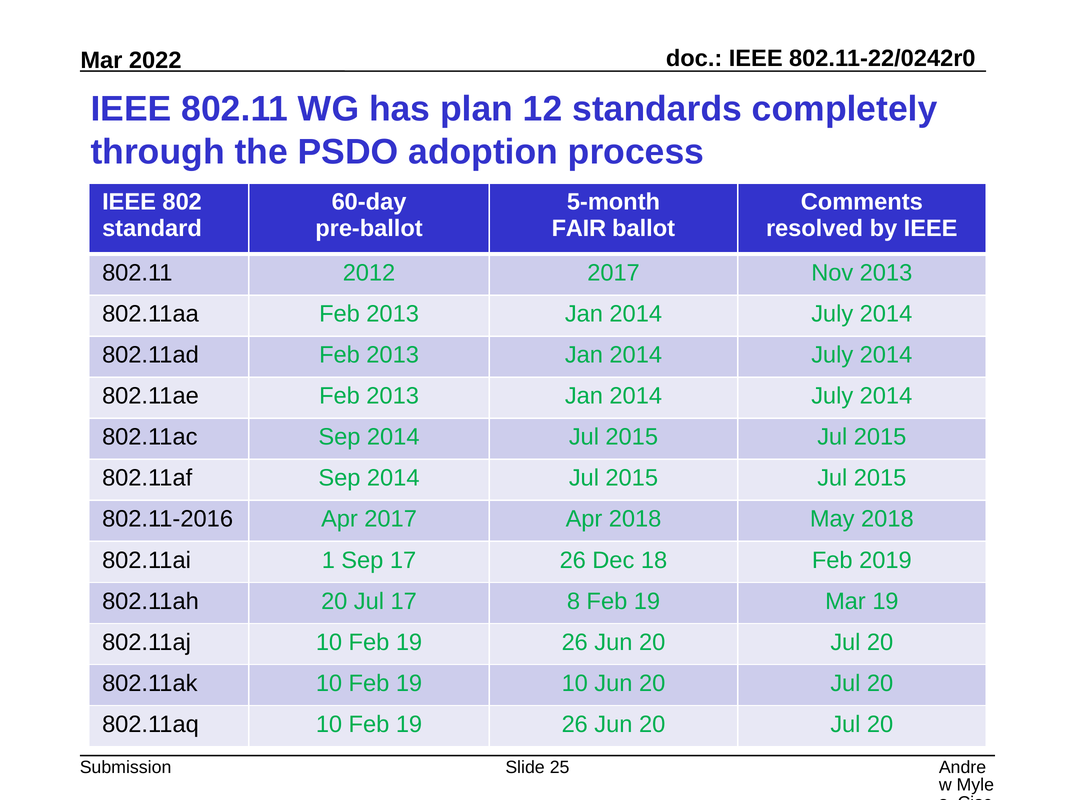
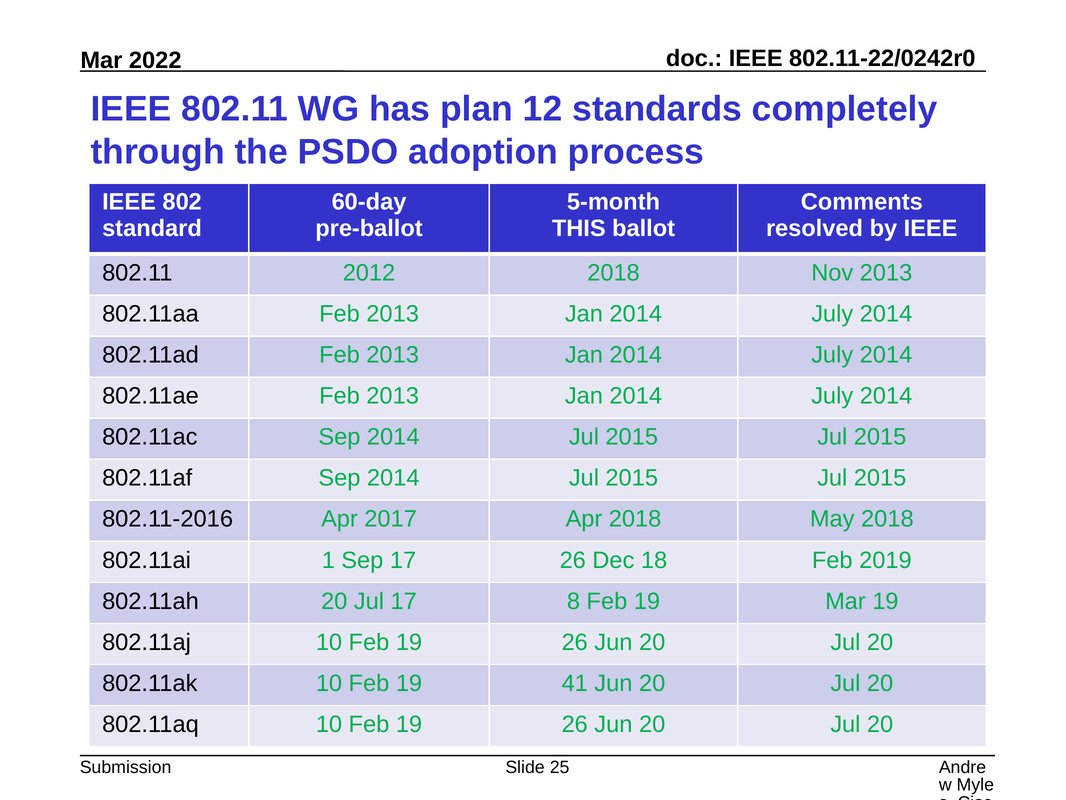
FAIR: FAIR -> THIS (579, 228)
2012 2017: 2017 -> 2018 (614, 273)
19 10: 10 -> 41 (575, 683)
